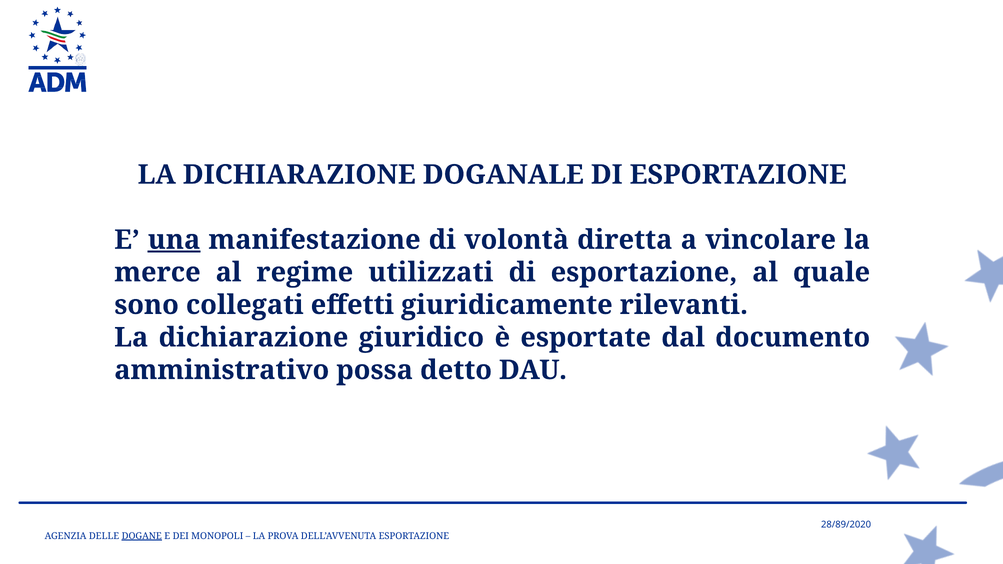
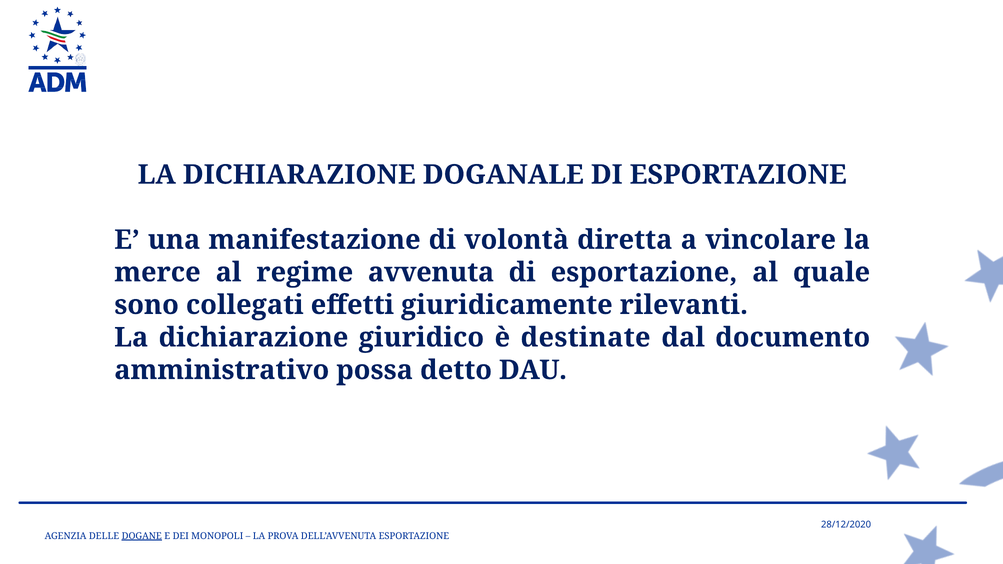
una underline: present -> none (174, 240)
utilizzati: utilizzati -> avvenuta (431, 272)
esportate: esportate -> destinate (586, 338)
28/89/2020: 28/89/2020 -> 28/12/2020 (846, 525)
